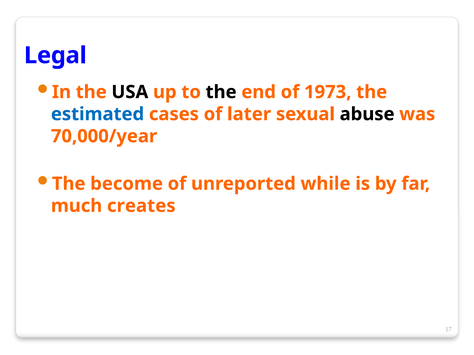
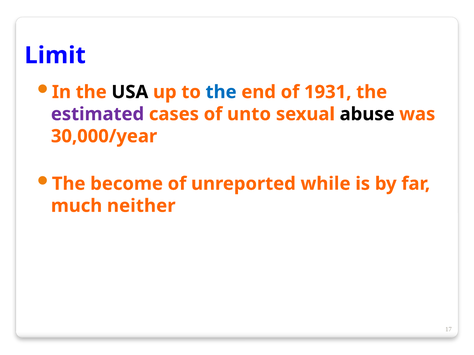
Legal: Legal -> Limit (55, 55)
the colour: black -> blue (221, 92)
1973: 1973 -> 1931 (328, 92)
estimated colour: blue -> purple (98, 114)
later: later -> unto (249, 114)
70,000/year: 70,000/year -> 30,000/year (104, 136)
creates: creates -> neither (141, 206)
